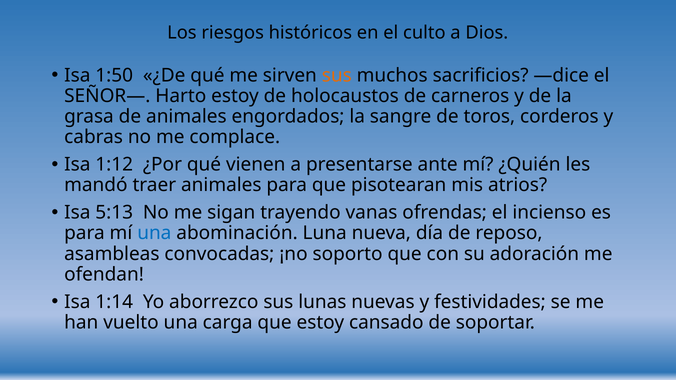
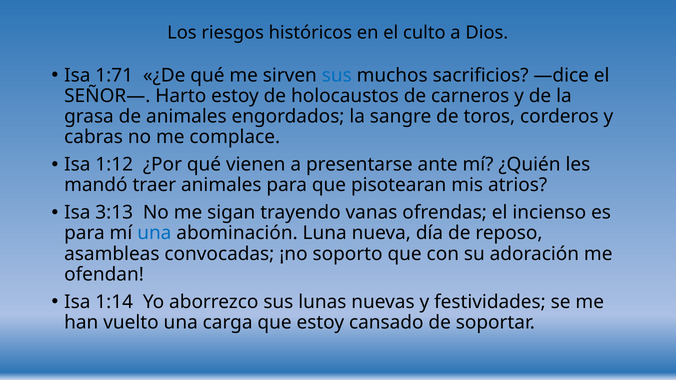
1:50: 1:50 -> 1:71 (114, 75)
sus colour: orange -> blue (337, 75)
5:13: 5:13 -> 3:13 (114, 213)
